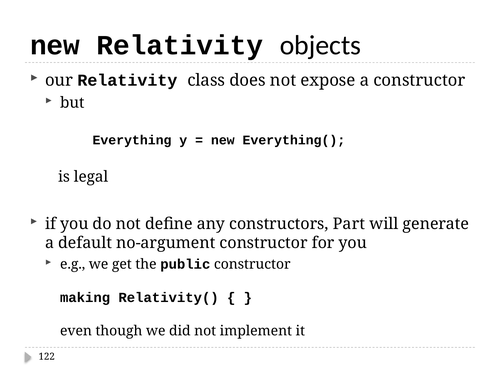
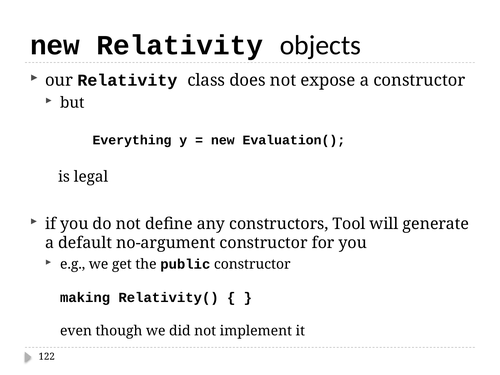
Everything(: Everything( -> Evaluation( (294, 140)
Part: Part -> Tool (349, 224)
